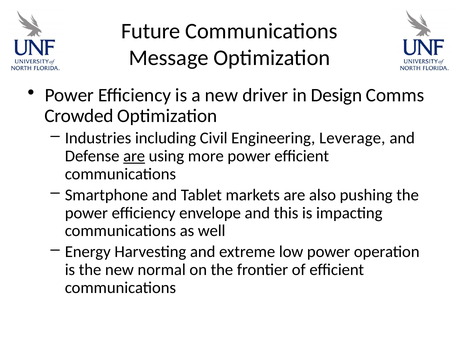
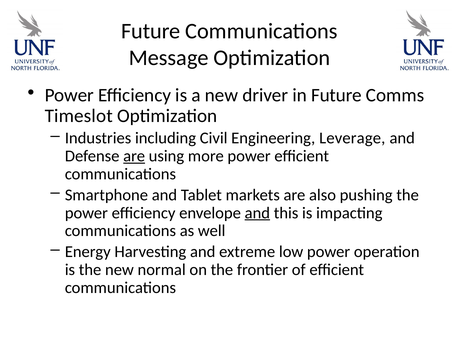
in Design: Design -> Future (336, 95)
Crowded: Crowded -> Timeslot (79, 116)
and underline: none -> present (257, 213)
